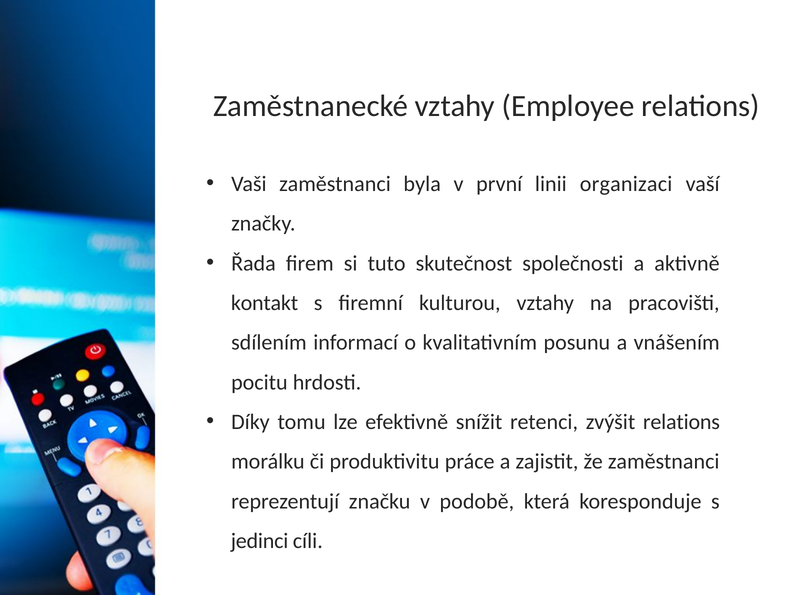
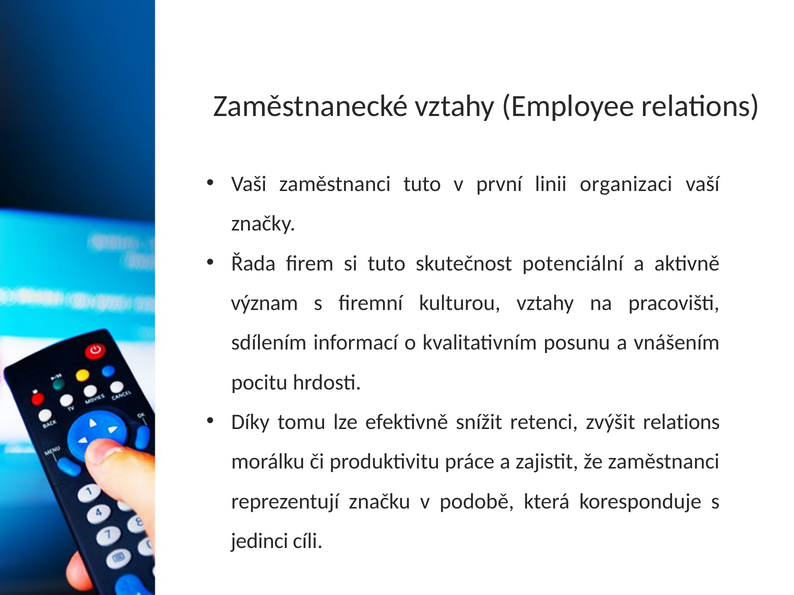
zaměstnanci byla: byla -> tuto (422, 184)
společnosti: společnosti -> potenciální (573, 263)
kontakt: kontakt -> význam (265, 303)
